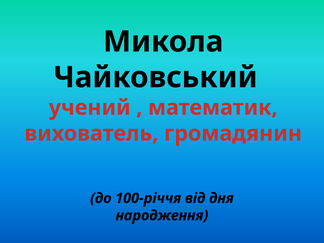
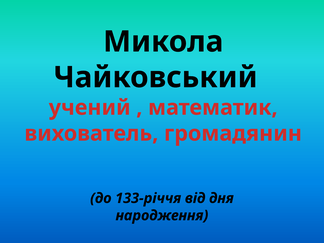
100-річчя: 100-річчя -> 133-річчя (148, 198)
